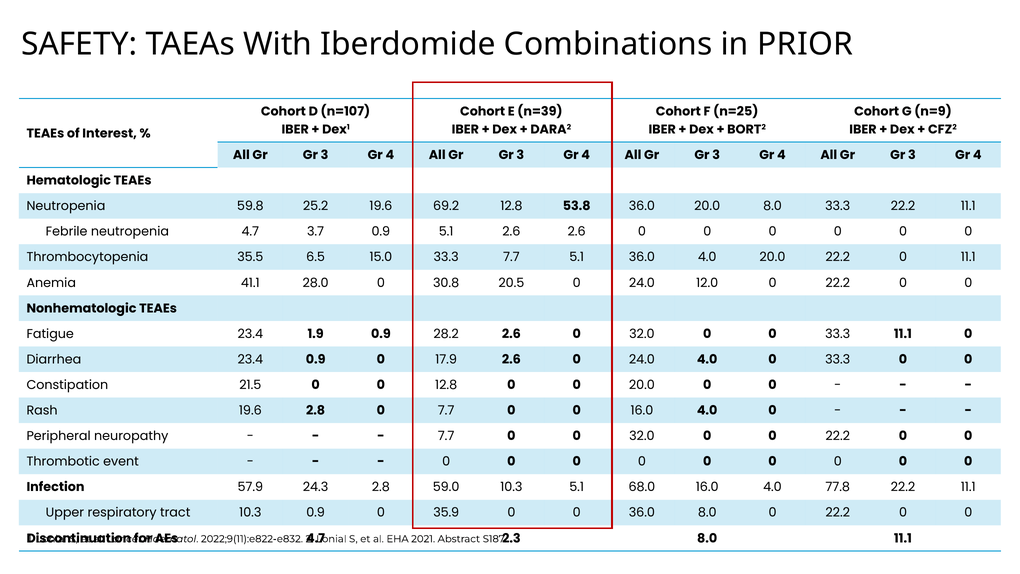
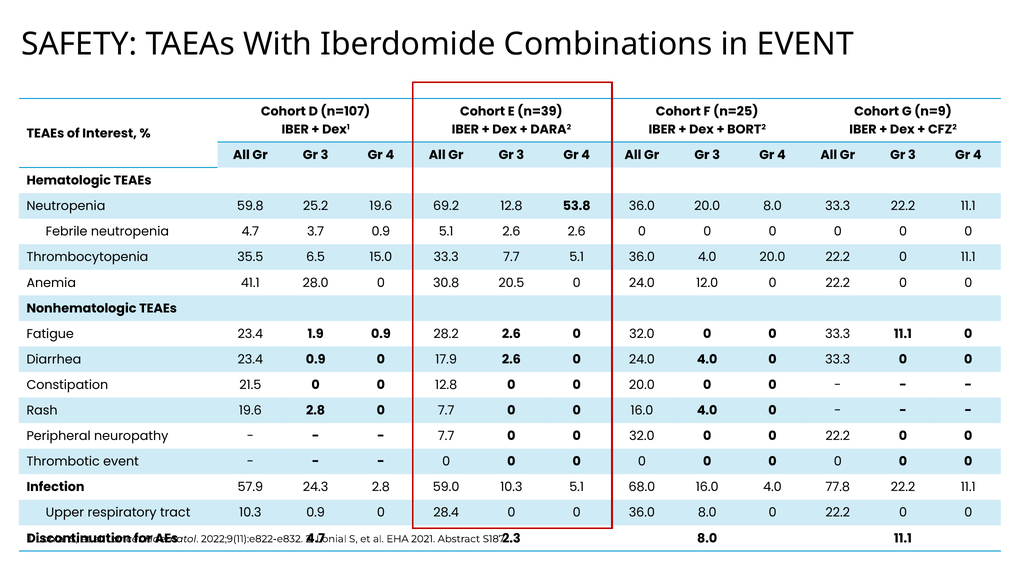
in PRIOR: PRIOR -> EVENT (805, 44)
35.9: 35.9 -> 28.4 (446, 513)
